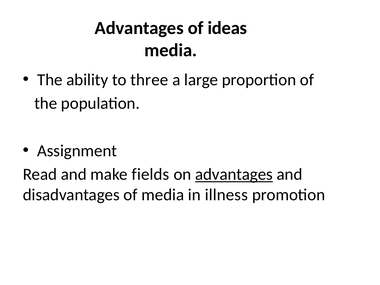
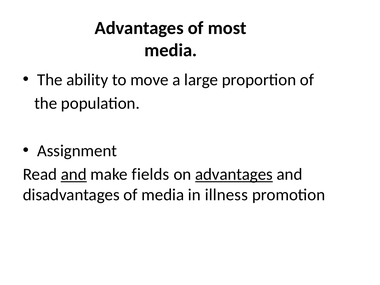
ideas: ideas -> most (227, 28)
three: three -> move (149, 80)
and underline: none -> present (74, 174)
